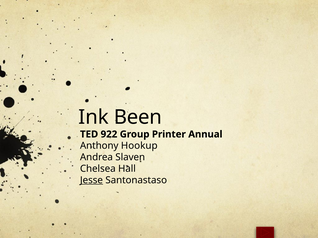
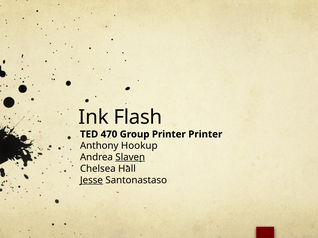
Been: Been -> Flash (138, 117)
922: 922 -> 470 (109, 135)
Printer Annual: Annual -> Printer (205, 135)
Slaven underline: none -> present (130, 157)
